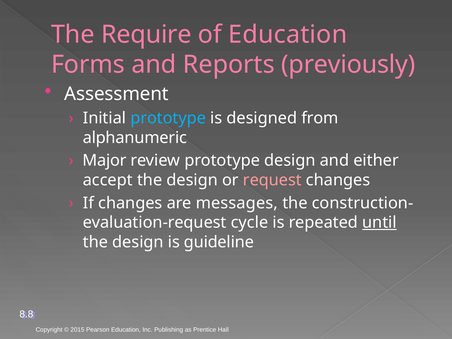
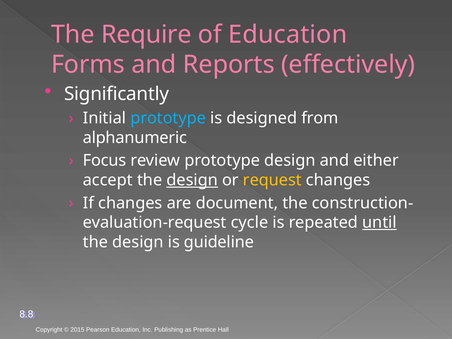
previously: previously -> effectively (348, 65)
Assessment: Assessment -> Significantly (117, 94)
Major: Major -> Focus (105, 161)
design underline: none -> present (192, 180)
request colour: pink -> yellow (272, 180)
messages: messages -> document (237, 203)
